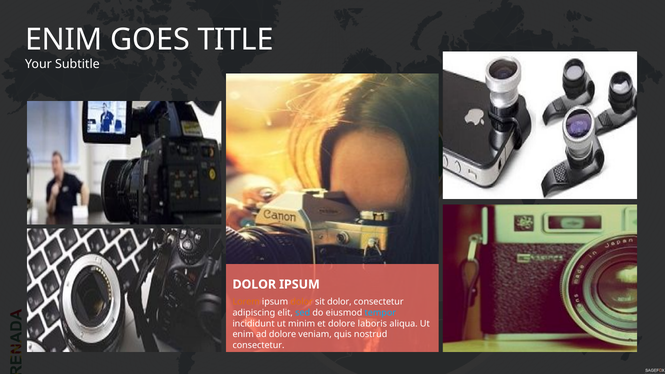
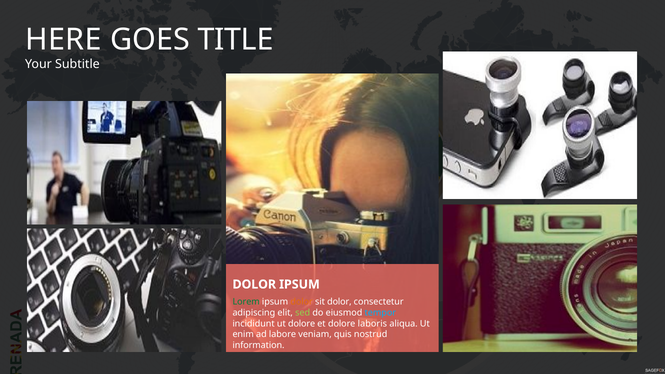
ENIM: ENIM -> HERE (63, 39)
Lorem colour: orange -> green (246, 302)
sed colour: light blue -> light green (303, 313)
ut minim: minim -> dolore (302, 324)
ad dolore: dolore -> labore (283, 335)
consectetur: consectetur -> information (258, 345)
